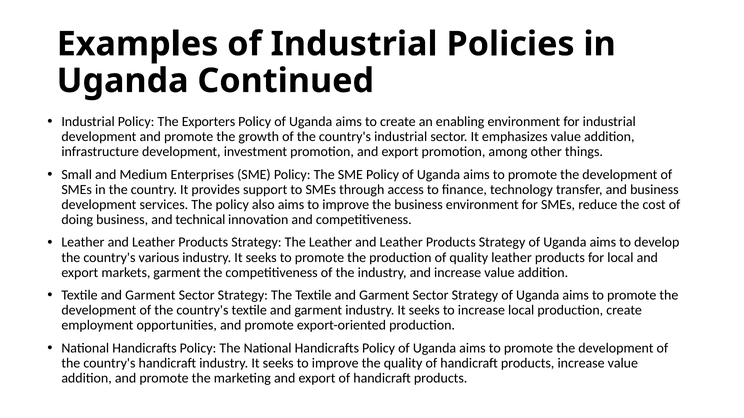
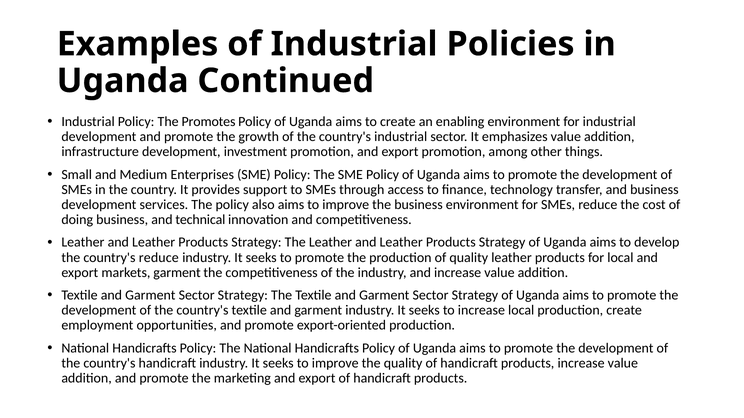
Exporters: Exporters -> Promotes (209, 122)
country's various: various -> reduce (159, 258)
